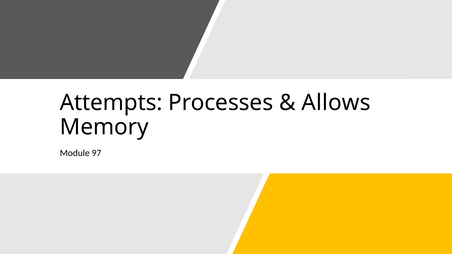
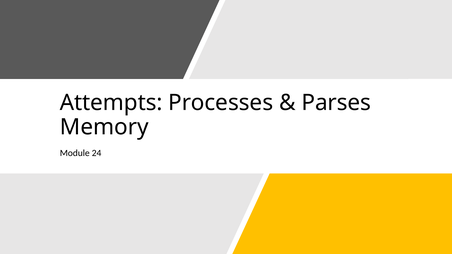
Allows: Allows -> Parses (336, 103)
97: 97 -> 24 (97, 153)
